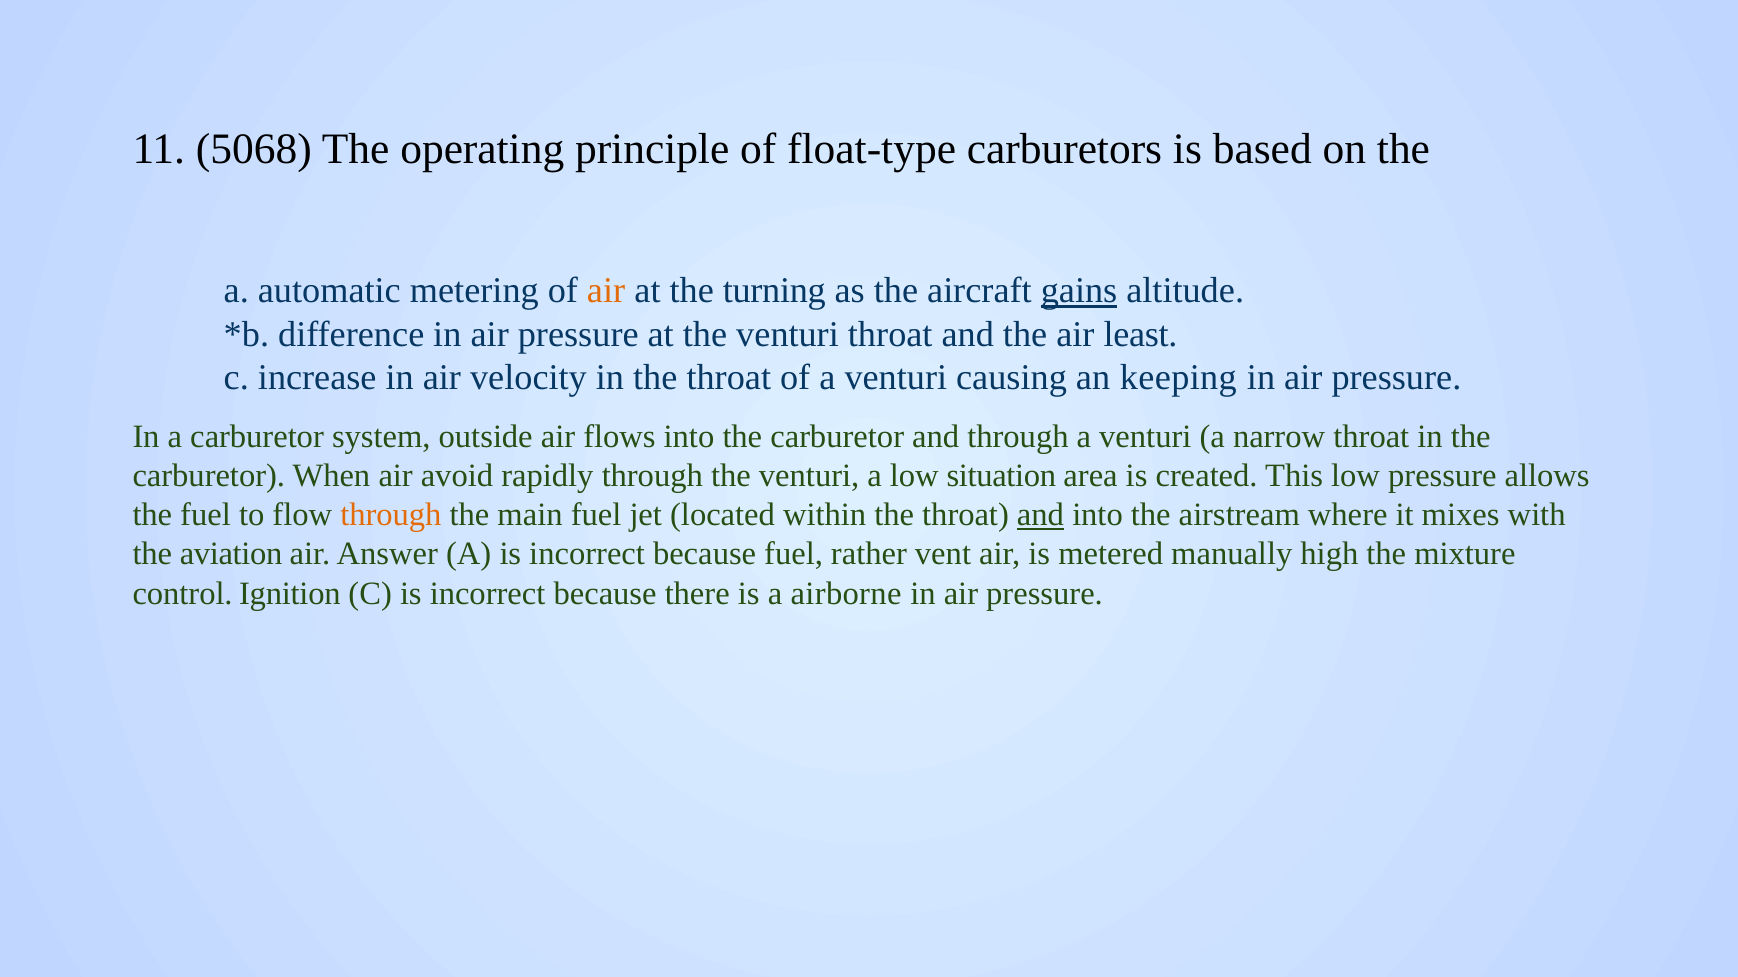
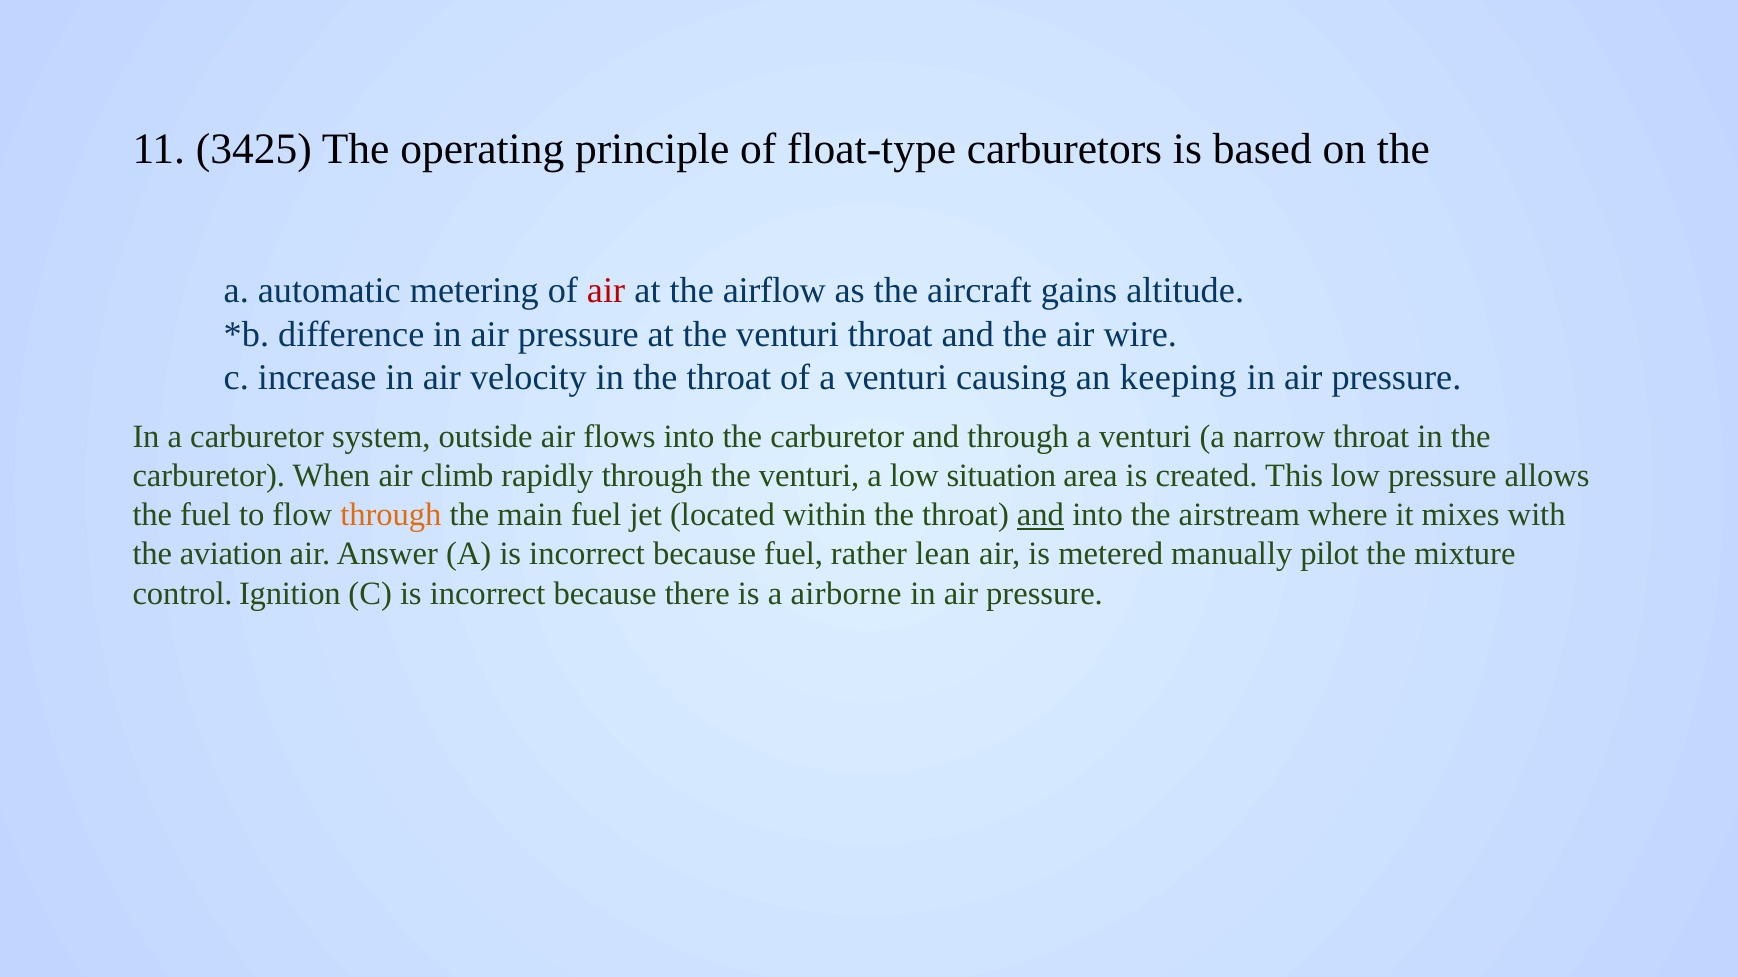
5068: 5068 -> 3425 (254, 150)
air colour: orange -> red (606, 291)
turning: turning -> airflow (774, 291)
gains underline: present -> none (1079, 291)
least: least -> wire (1140, 335)
avoid: avoid -> climb (457, 476)
vent: vent -> lean (943, 555)
high: high -> pilot (1330, 555)
